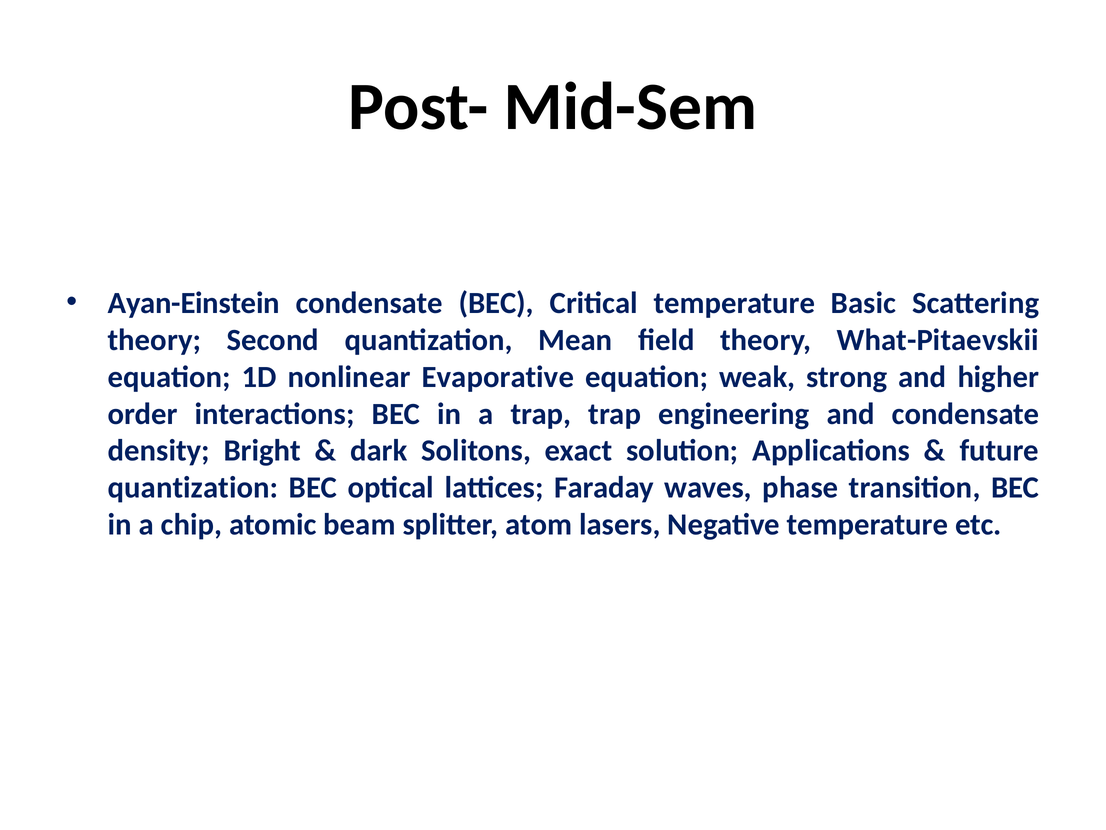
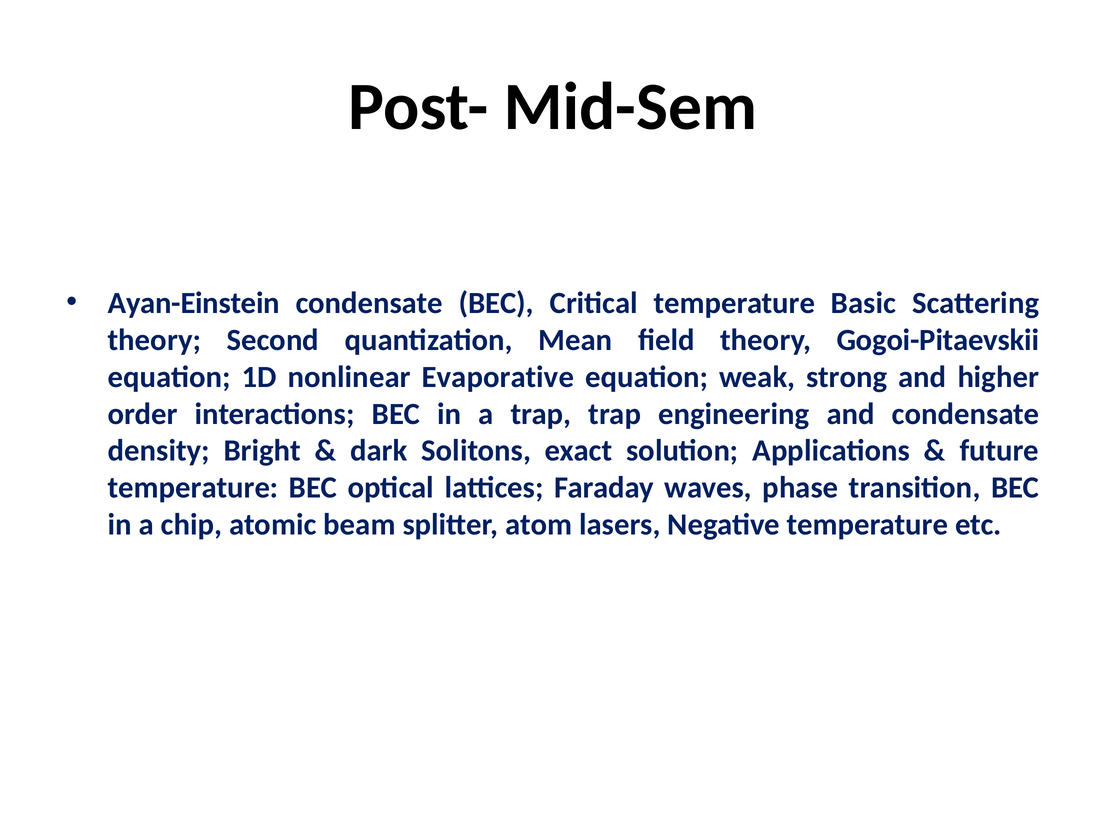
What-Pitaevskii: What-Pitaevskii -> Gogoi-Pitaevskii (938, 340)
quantization: quantization -> temperature (193, 487)
